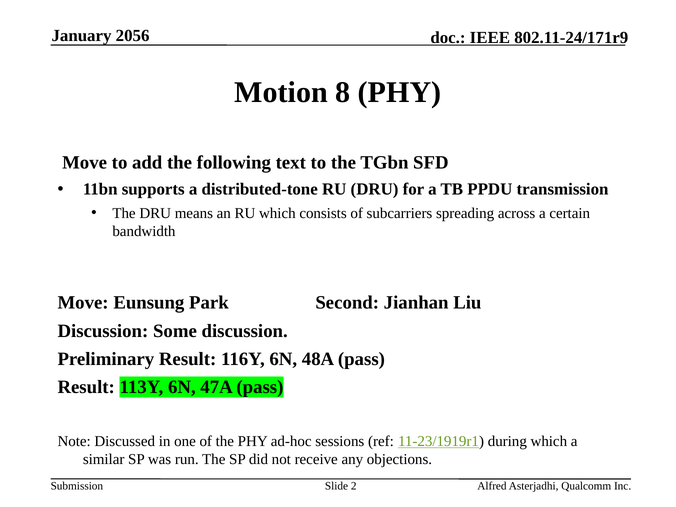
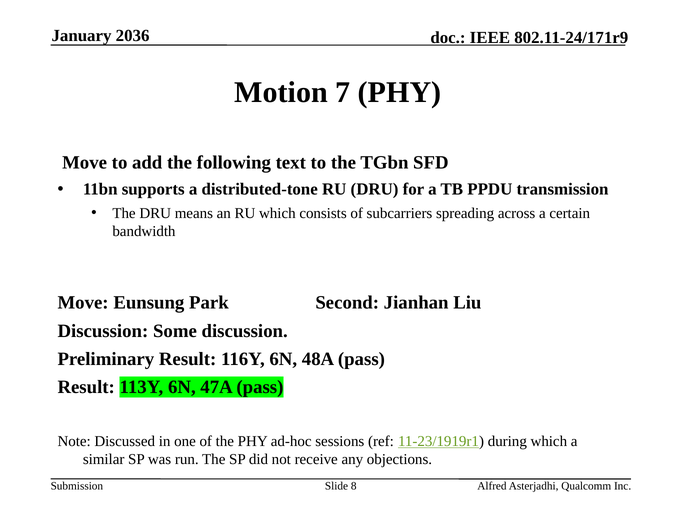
2056: 2056 -> 2036 (133, 36)
8: 8 -> 7 (343, 92)
2: 2 -> 8 (354, 486)
